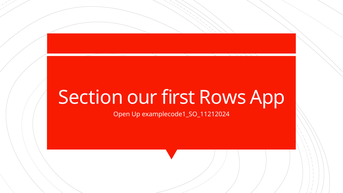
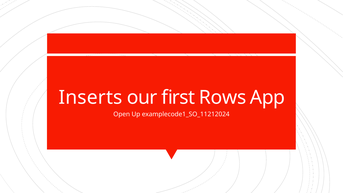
Section: Section -> Inserts (91, 98)
